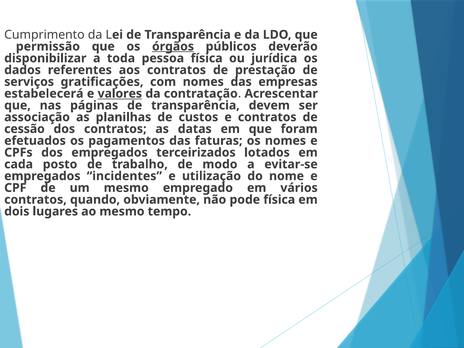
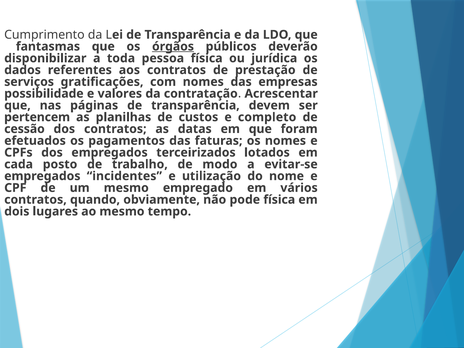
permissão: permissão -> fantasmas (48, 46)
estabelecerá: estabelecerá -> possibilidade (44, 94)
valores underline: present -> none (120, 94)
associação: associação -> pertencem (37, 117)
e contratos: contratos -> completo (267, 117)
